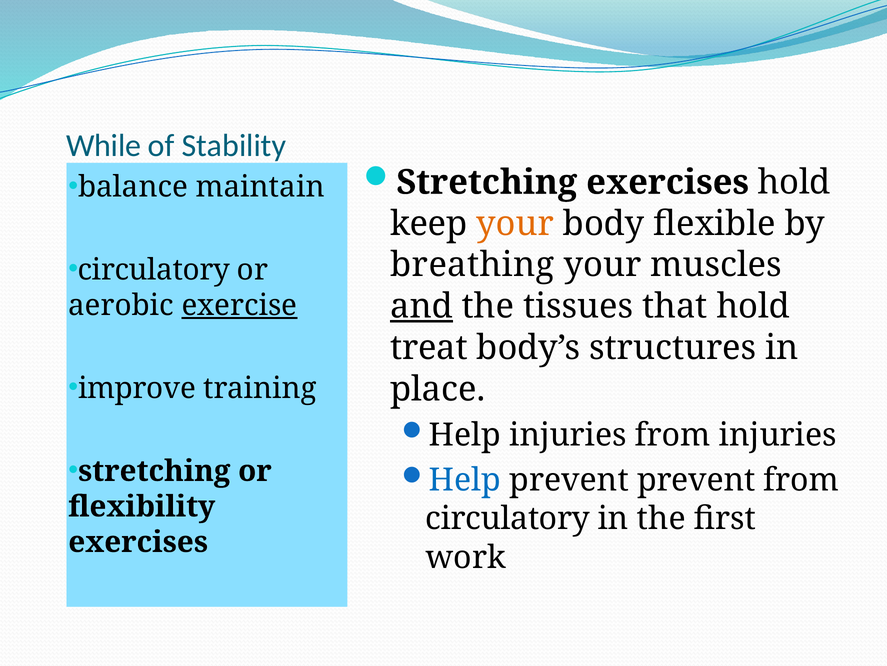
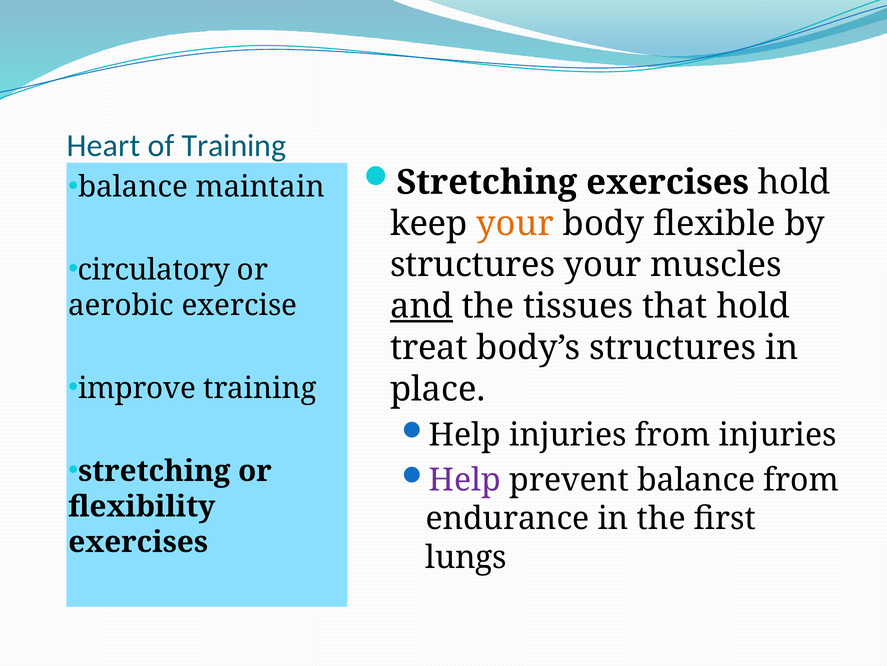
While: While -> Heart (103, 146)
of Stability: Stability -> Training (234, 146)
breathing: breathing -> structures (473, 265)
exercise underline: present -> none (239, 305)
Help colour: blue -> purple (465, 480)
prevent prevent: prevent -> balance (696, 480)
circulatory: circulatory -> endurance (507, 518)
work: work -> lungs (466, 557)
